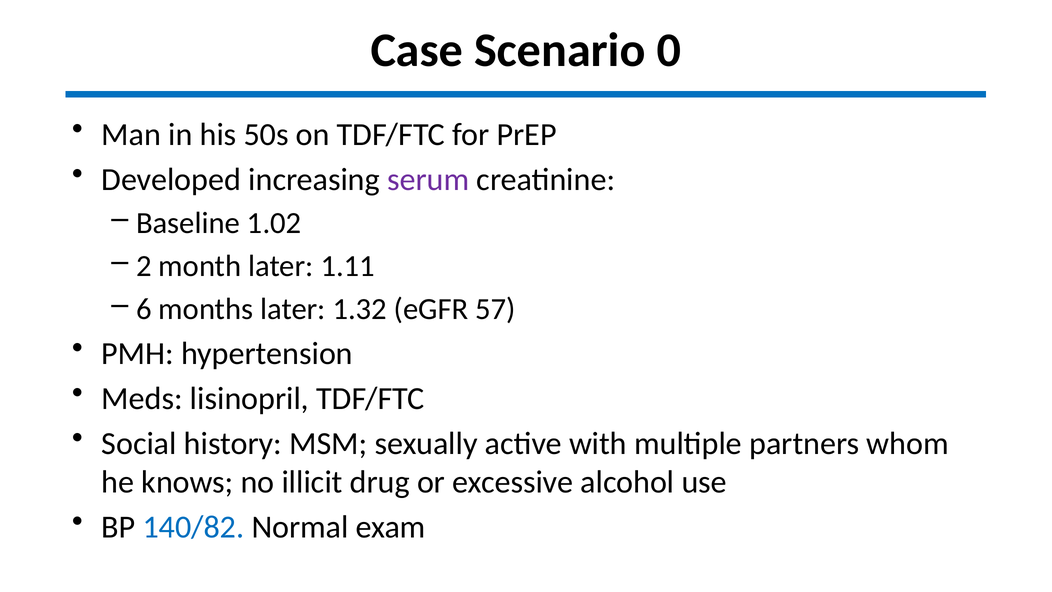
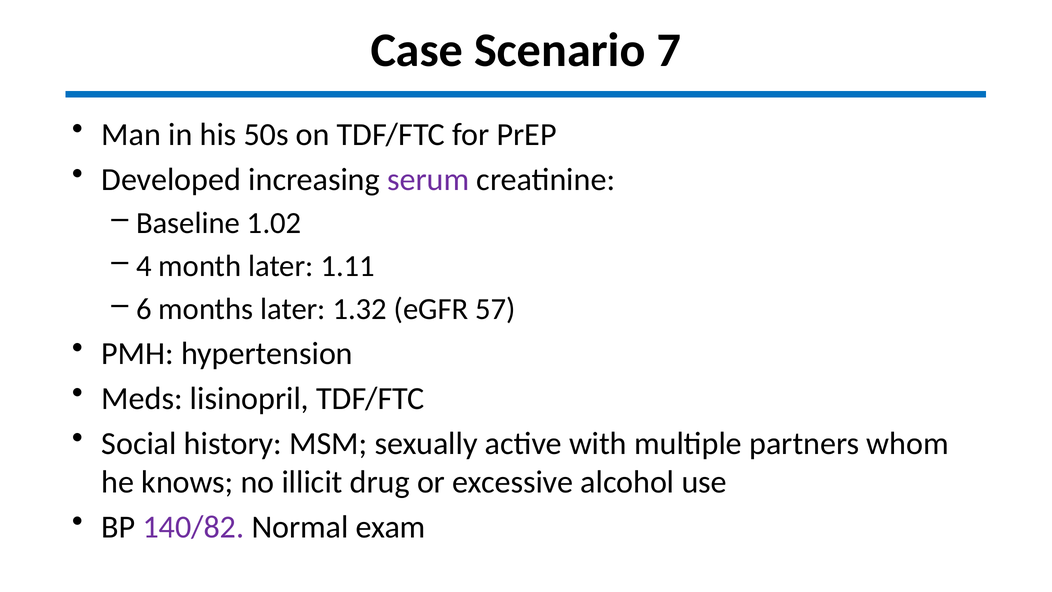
0: 0 -> 7 (669, 50)
2: 2 -> 4 (144, 266)
140/82 colour: blue -> purple (193, 527)
